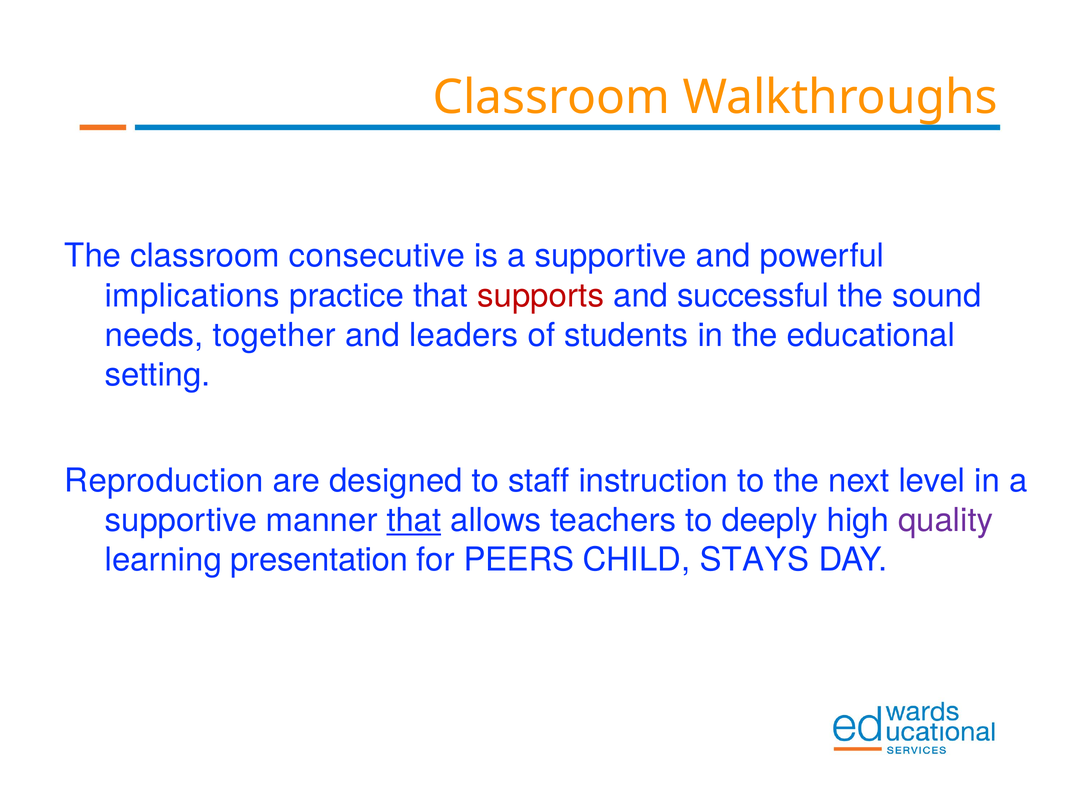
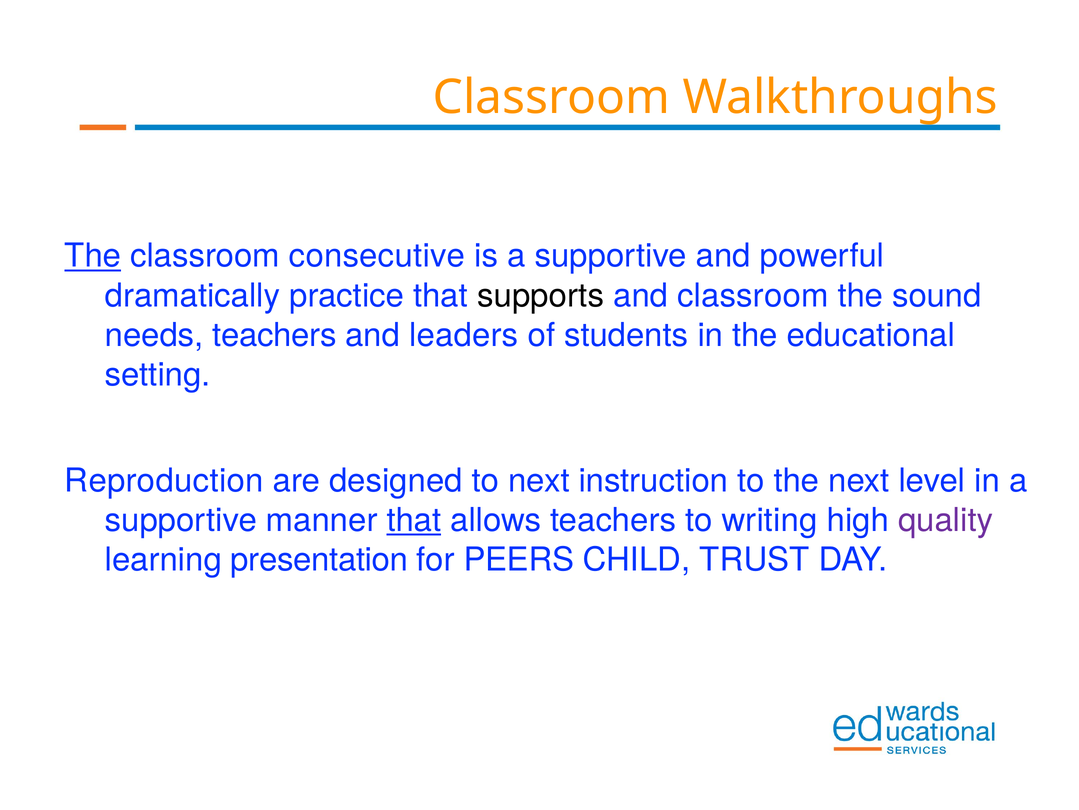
The underline: none -> present (93, 256)
implications: implications -> dramatically (193, 295)
supports colour: red -> black (541, 295)
and successful: successful -> classroom (753, 295)
needs together: together -> teachers (274, 335)
to staff: staff -> next (539, 480)
deeply: deeply -> writing (770, 520)
STAYS: STAYS -> TRUST (754, 559)
